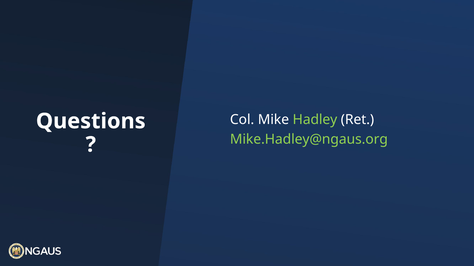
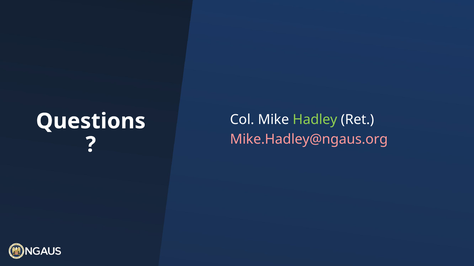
Mike.Hadley@ngaus.org colour: light green -> pink (309, 140)
